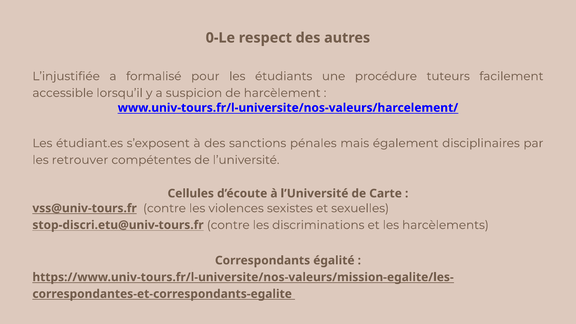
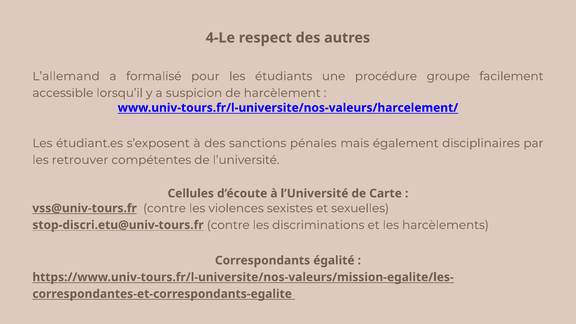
0-Le: 0-Le -> 4-Le (220, 38)
L’injustifiée: L’injustifiée -> L’allemand (66, 76)
tuteurs: tuteurs -> groupe (448, 76)
